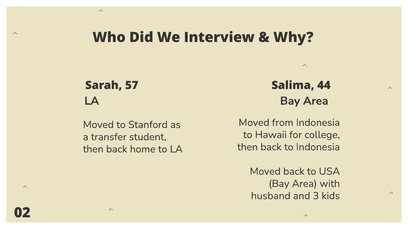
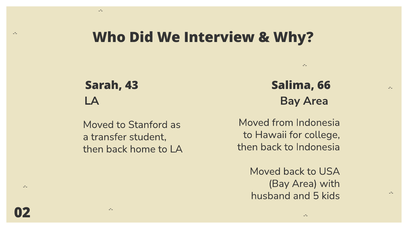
57: 57 -> 43 (132, 86)
44: 44 -> 66 (324, 86)
3: 3 -> 5 (316, 196)
